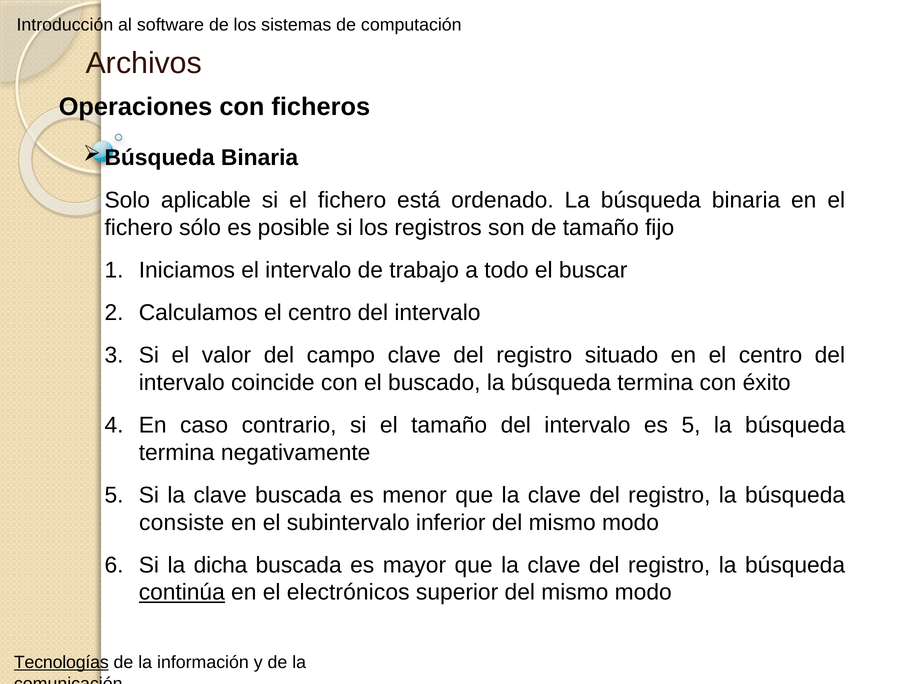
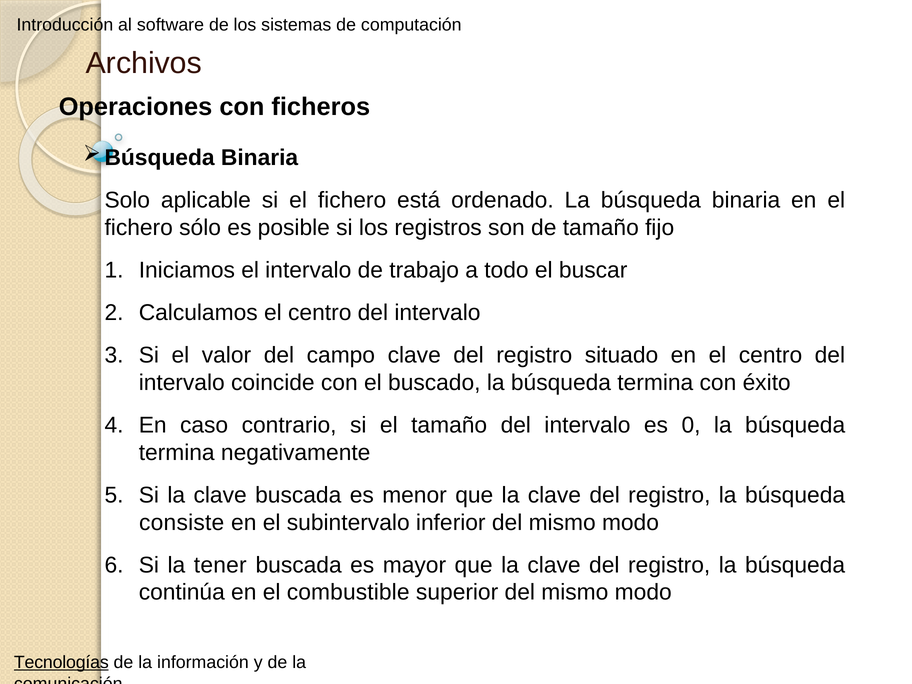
es 5: 5 -> 0 (691, 425)
dicha: dicha -> tener (220, 565)
continúa underline: present -> none (182, 592)
electrónicos: electrónicos -> combustible (348, 592)
